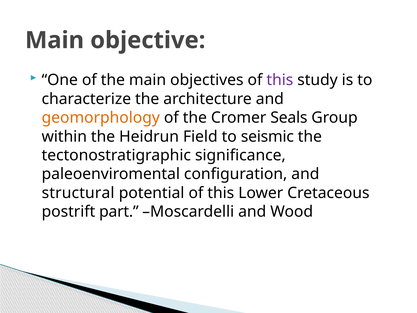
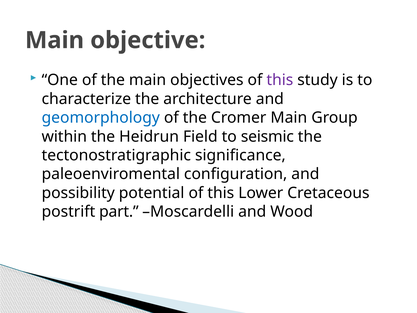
geomorphology colour: orange -> blue (101, 118)
Cromer Seals: Seals -> Main (289, 118)
structural: structural -> possibility (78, 193)
